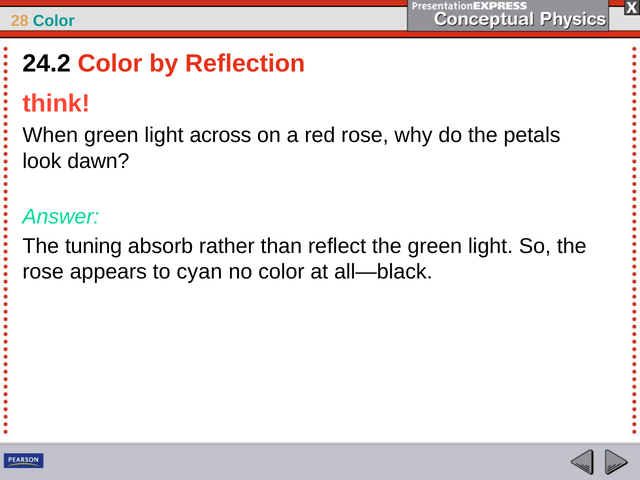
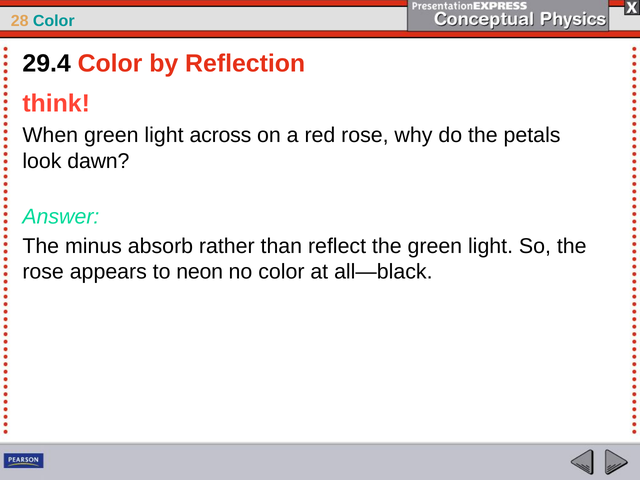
24.2: 24.2 -> 29.4 (47, 64)
tuning: tuning -> minus (93, 246)
cyan: cyan -> neon (200, 272)
